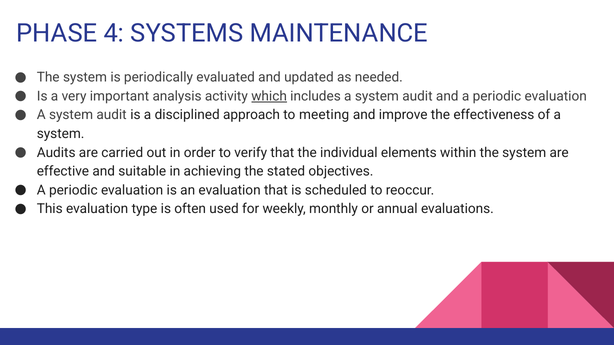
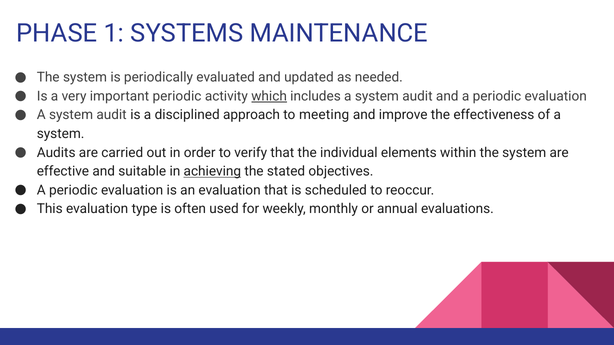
4: 4 -> 1 (114, 34)
important analysis: analysis -> periodic (177, 96)
achieving underline: none -> present (212, 172)
